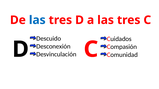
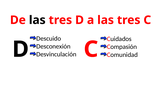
las colour: blue -> black (37, 20)
